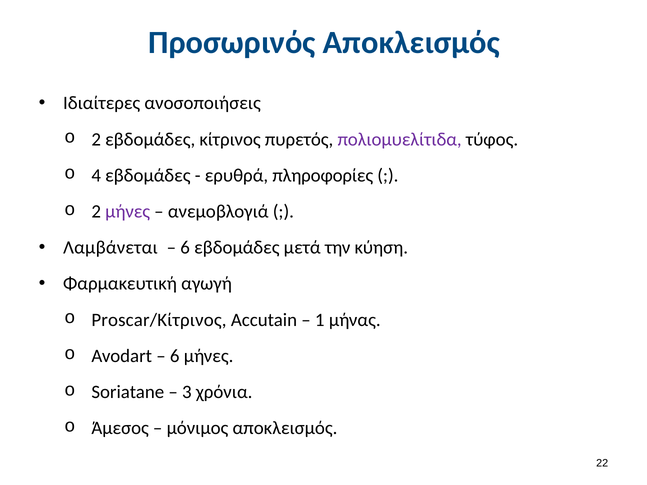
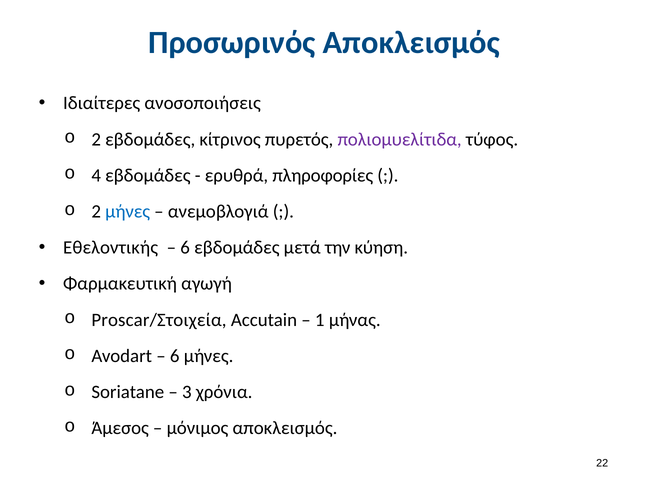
μήνες colour: purple -> blue (128, 212)
Λαμβάνεται: Λαμβάνεται -> Εθελοντικής (111, 248)
Proscar/Κίτρινος: Proscar/Κίτρινος -> Proscar/Στοιχεία (159, 320)
